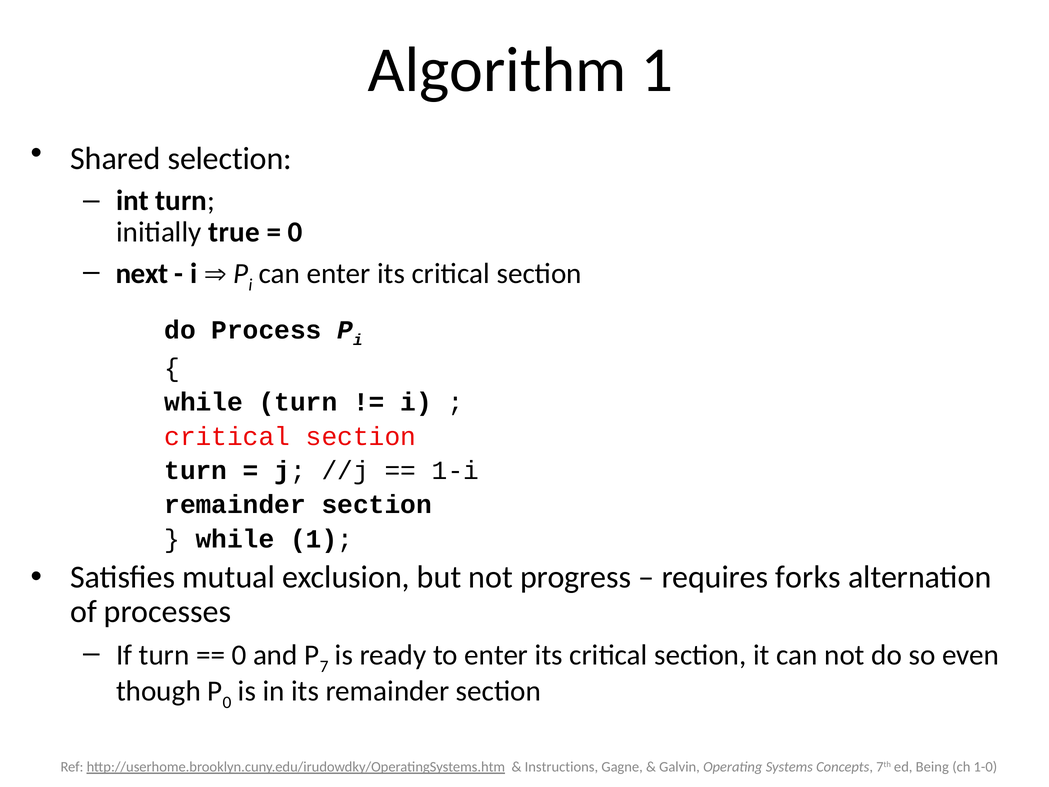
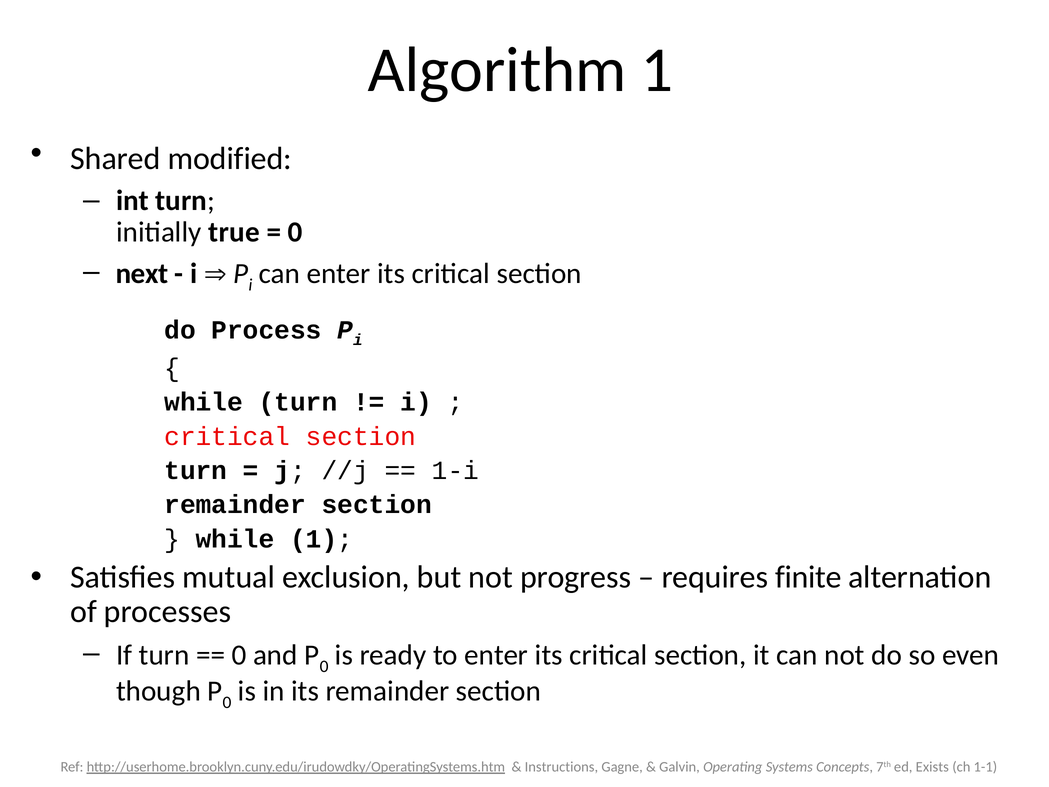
selection: selection -> modified (230, 158)
forks: forks -> finite (808, 577)
7: 7 -> 0 (324, 666)
Being: Being -> Exists (932, 767)
1-0: 1-0 -> 1-1 (985, 767)
